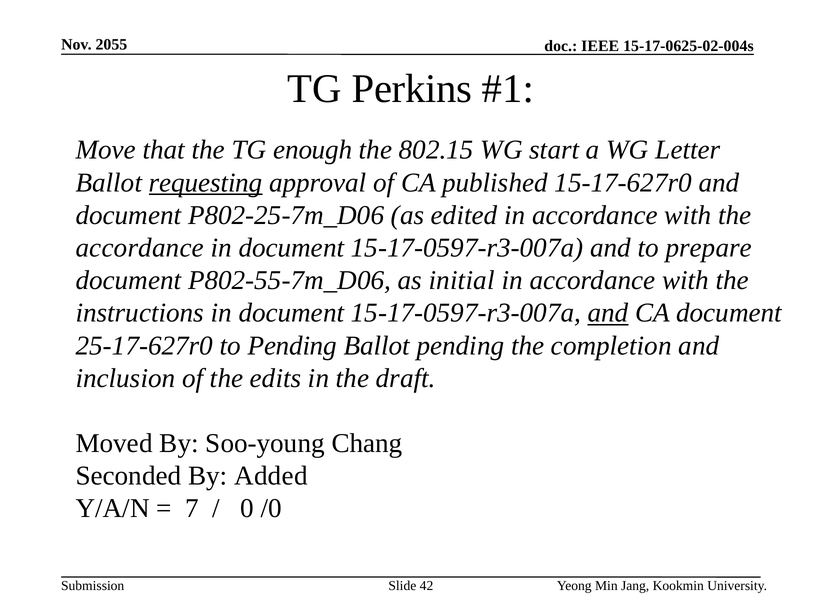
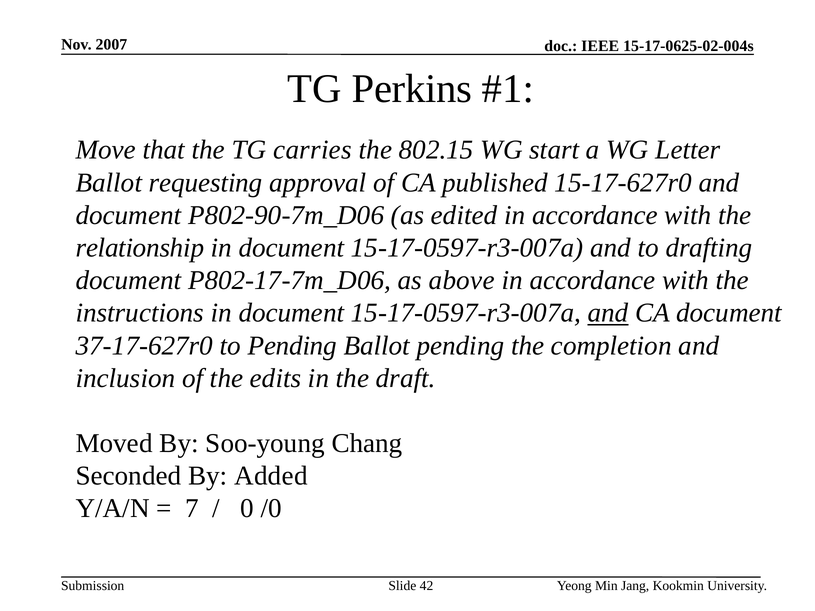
2055: 2055 -> 2007 (111, 45)
enough: enough -> carries (313, 150)
requesting underline: present -> none (206, 183)
P802-25-7m_D06: P802-25-7m_D06 -> P802-90-7m_D06 (286, 215)
accordance: accordance -> relationship (140, 248)
prepare: prepare -> drafting (709, 248)
P802-55-7m_D06: P802-55-7m_D06 -> P802-17-7m_D06 (290, 280)
initial: initial -> above (462, 280)
25-17-627r0: 25-17-627r0 -> 37-17-627r0 (144, 346)
